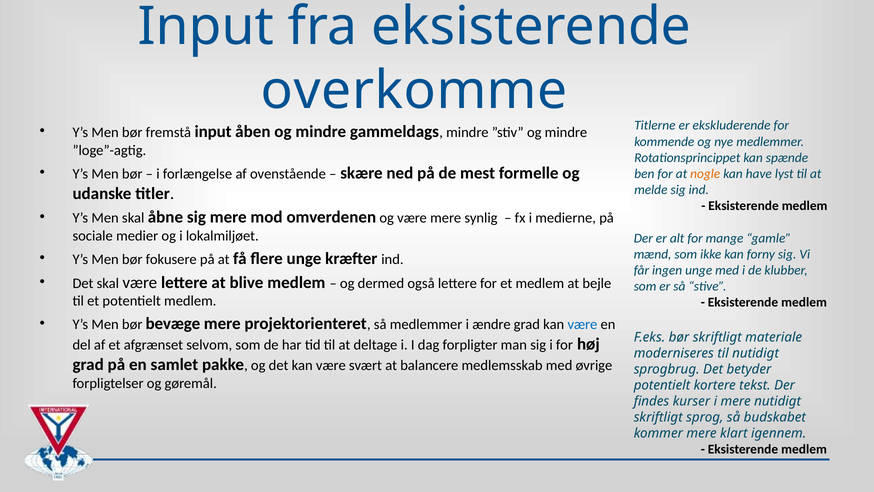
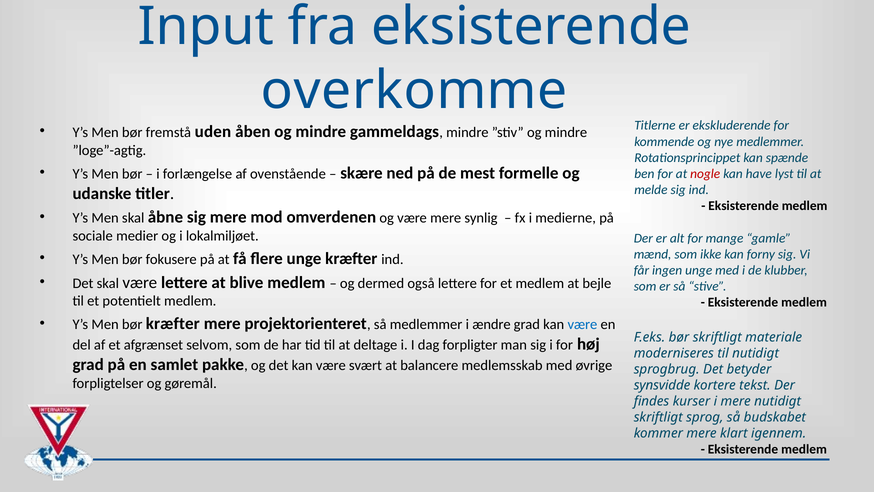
fremstå input: input -> uden (213, 132)
nogle colour: orange -> red (705, 174)
bør bevæge: bevæge -> kræfter (173, 323)
potentielt: potentielt -> synsvidde (662, 385)
